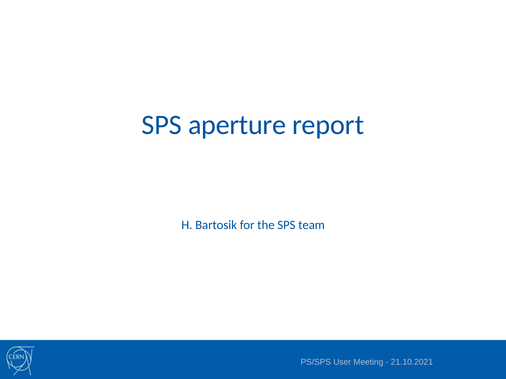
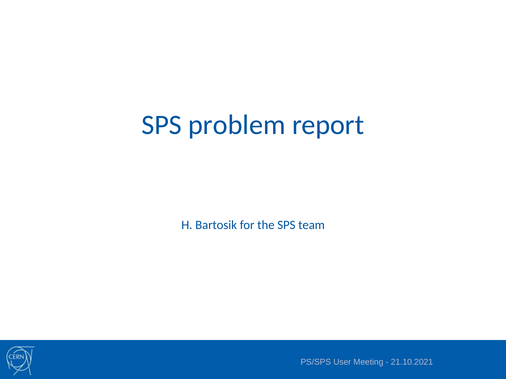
aperture: aperture -> problem (237, 125)
